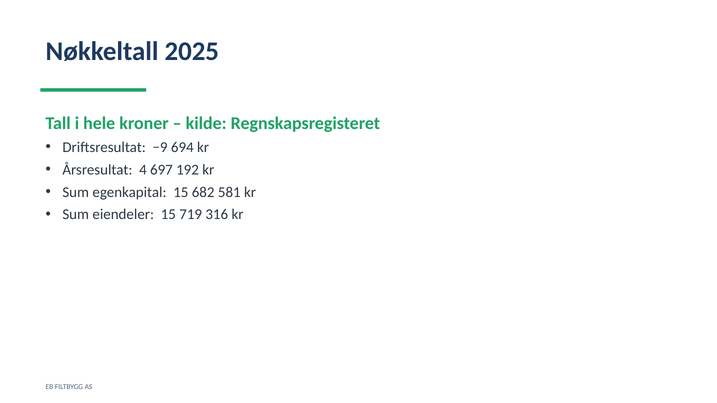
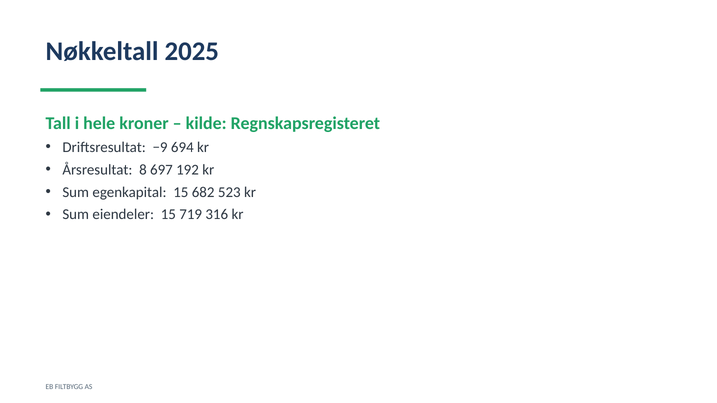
4: 4 -> 8 (143, 170)
581: 581 -> 523 (229, 192)
